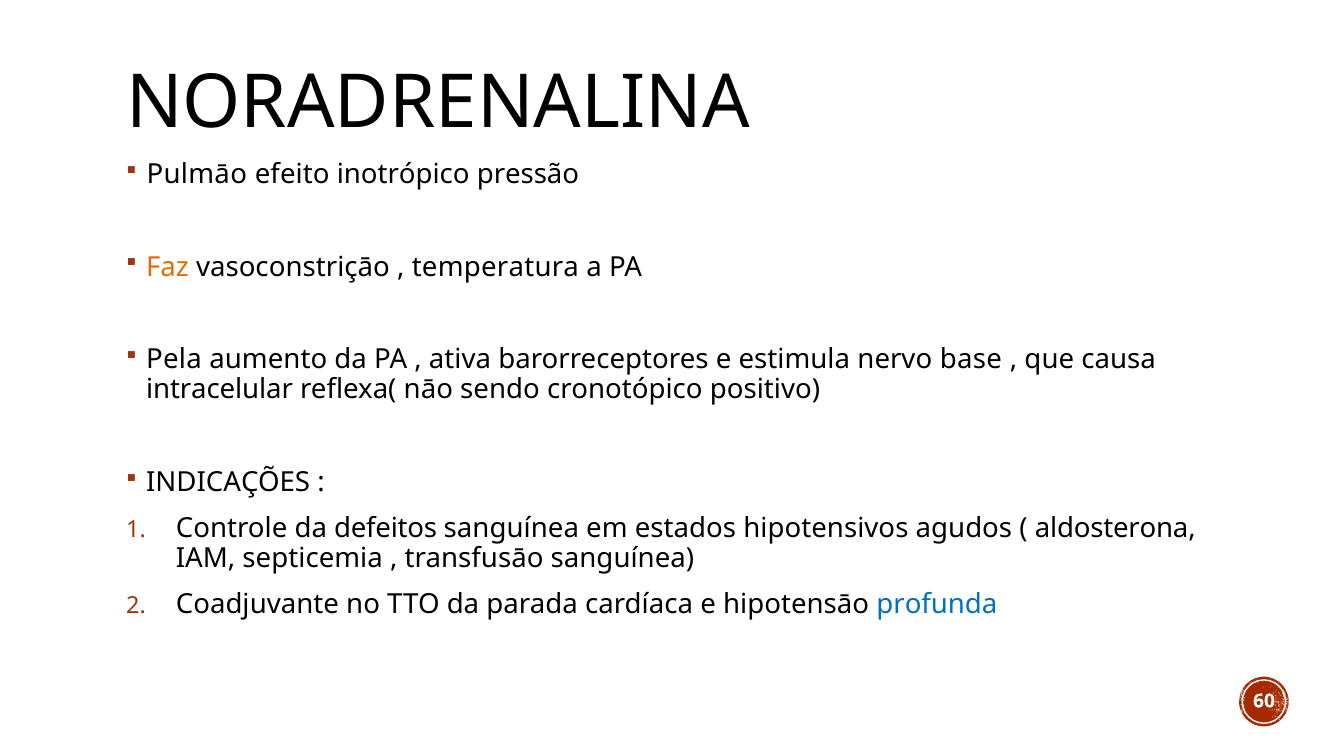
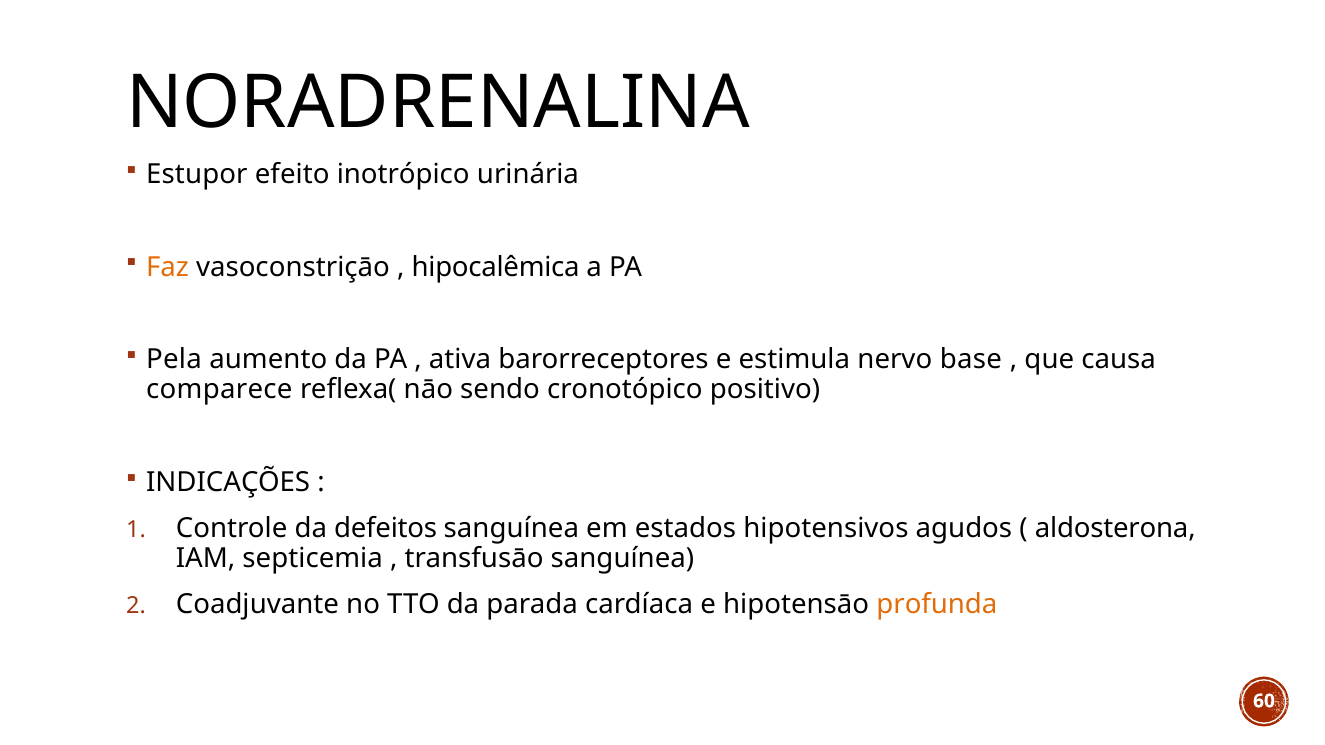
Pulmāo: Pulmāo -> Estupor (197, 174)
pressão: pressão -> urinária (528, 174)
temperatura: temperatura -> hipocalêmica (496, 267)
intracelular: intracelular -> comparece (219, 390)
profunda colour: blue -> orange (937, 605)
